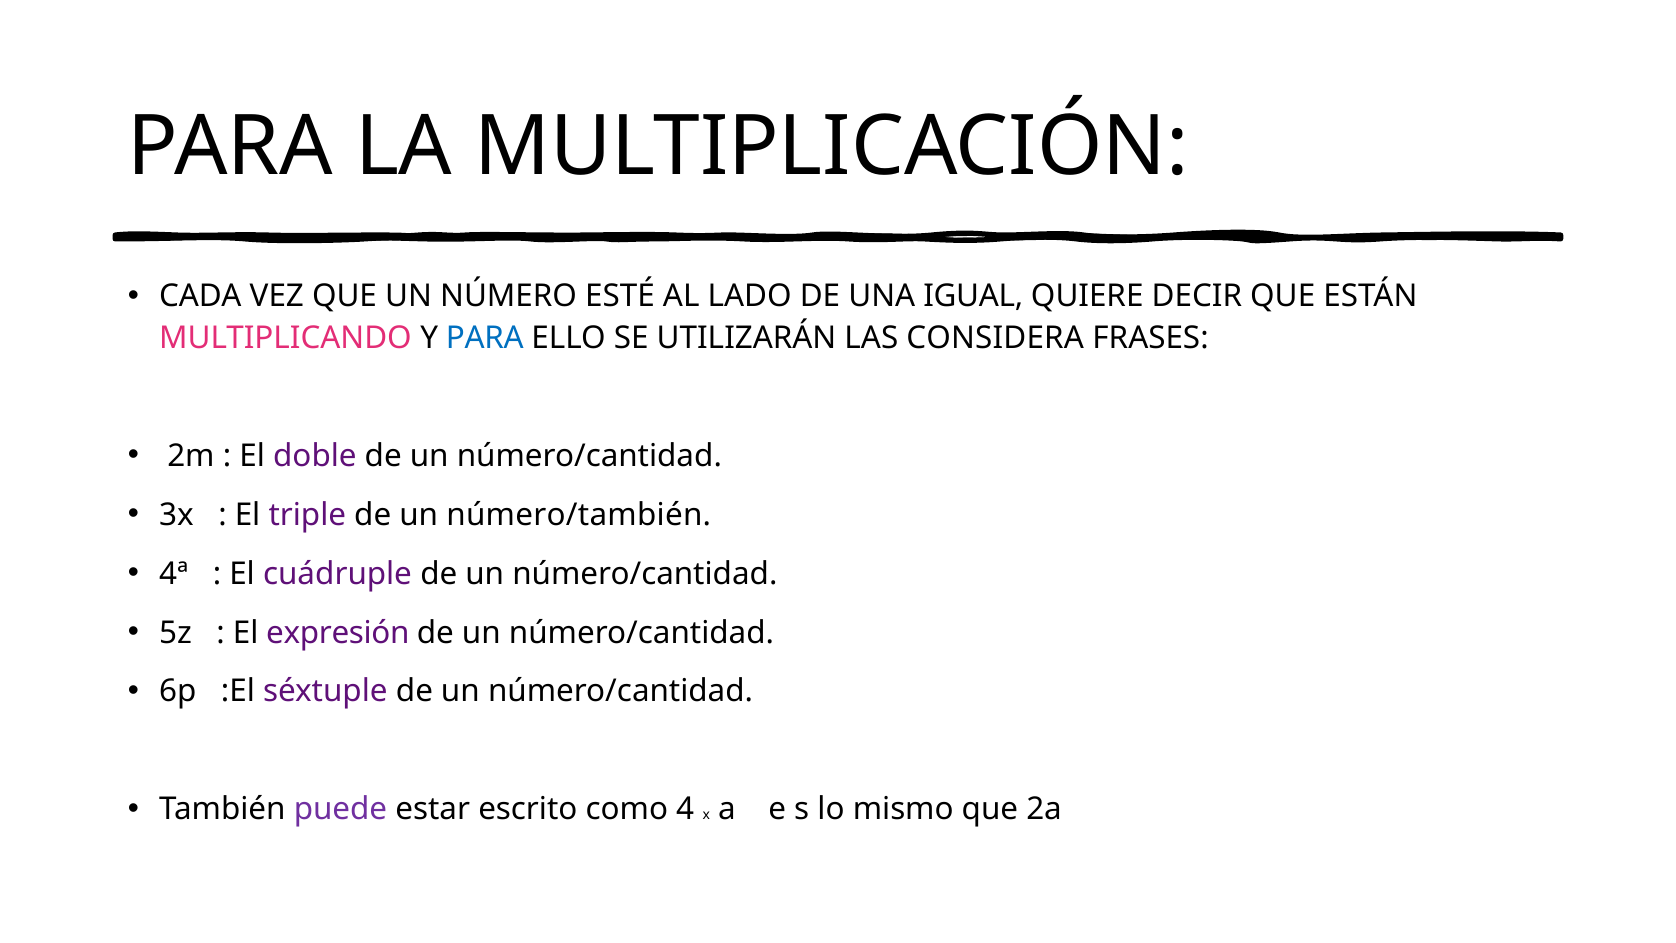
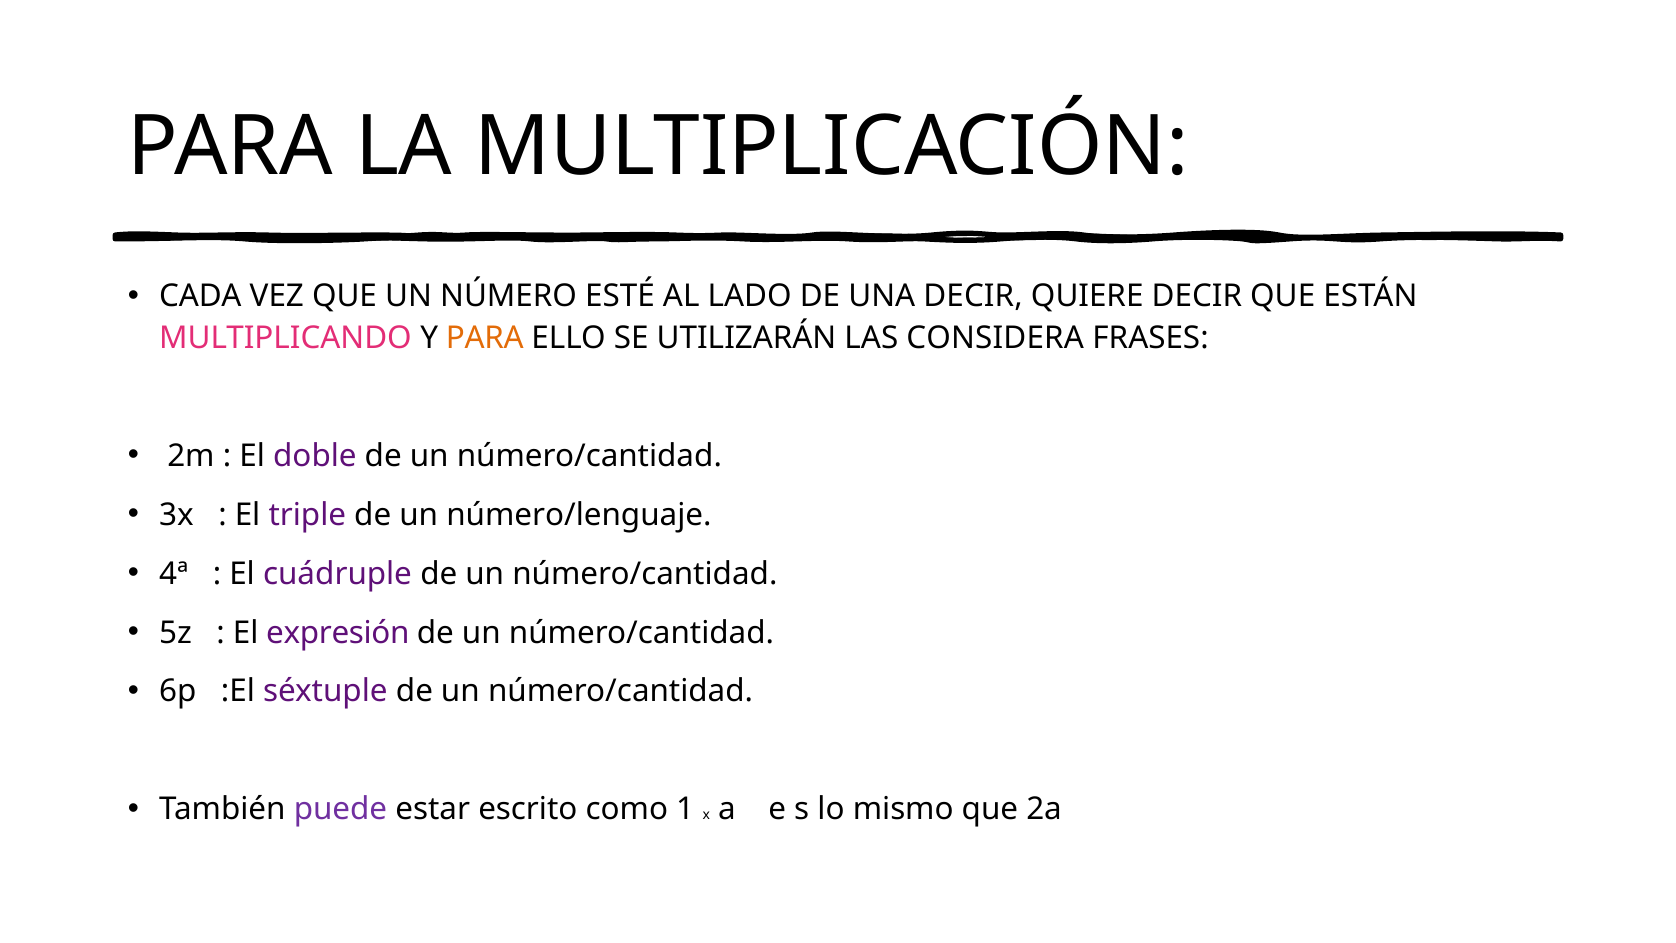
UNA IGUAL: IGUAL -> DECIR (973, 296)
PARA colour: blue -> orange (485, 338)
número/también: número/también -> número/lenguaje (579, 515)
4: 4 -> 1 (685, 809)
